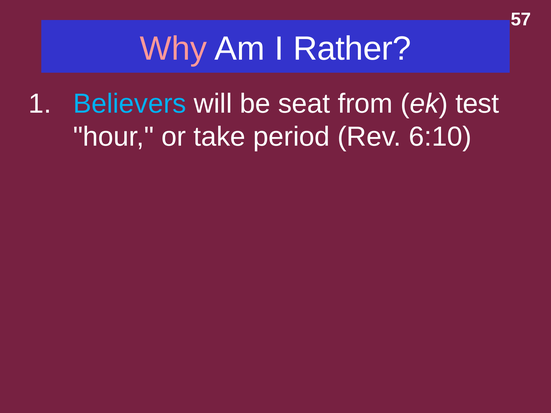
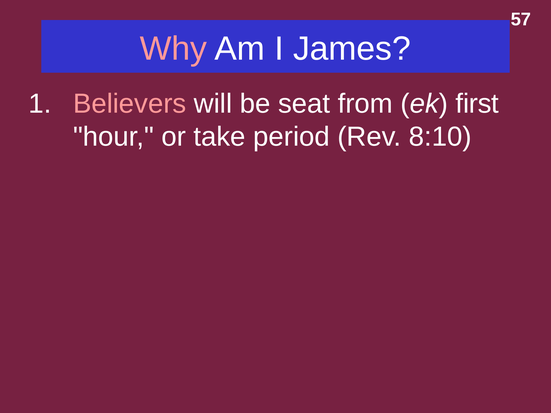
Rather: Rather -> James (352, 49)
Believers colour: light blue -> pink (130, 104)
test: test -> first (477, 104)
6:10: 6:10 -> 8:10 (440, 137)
